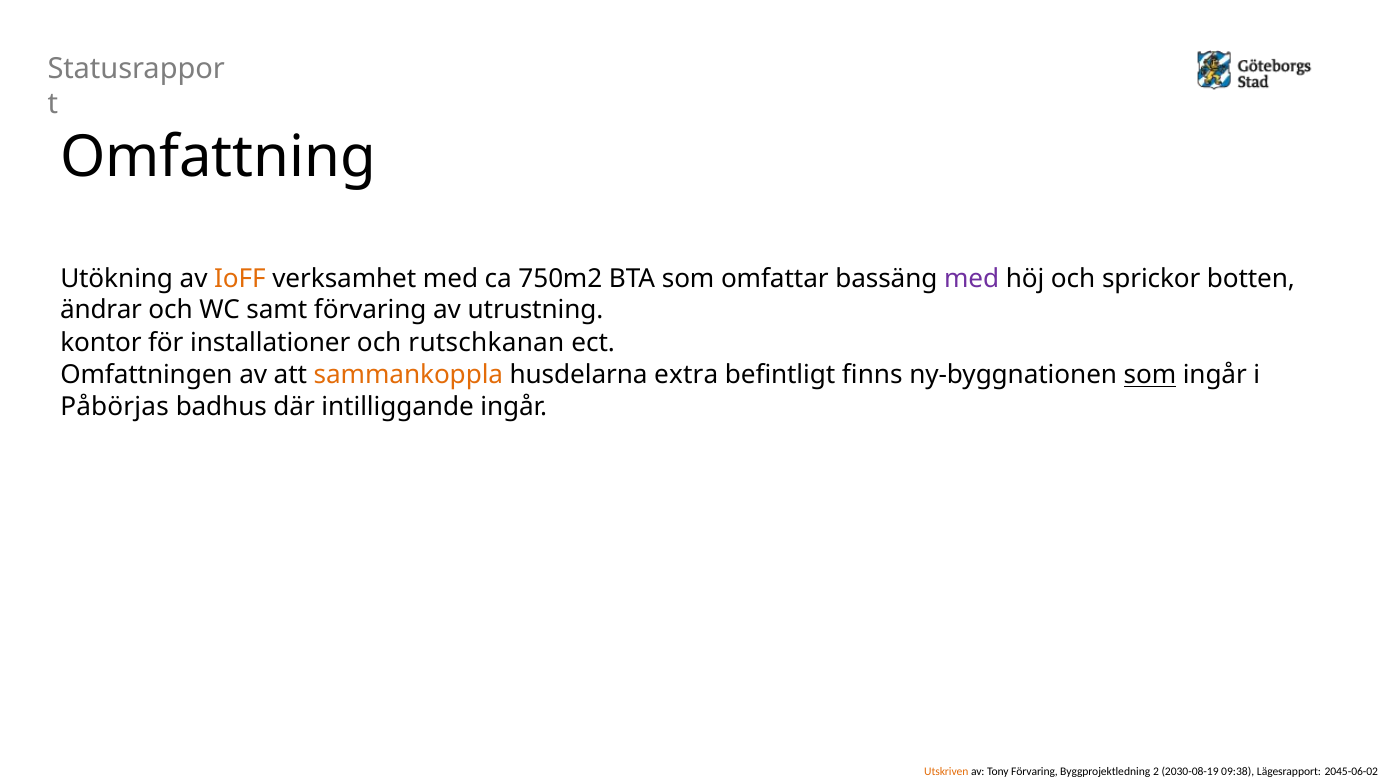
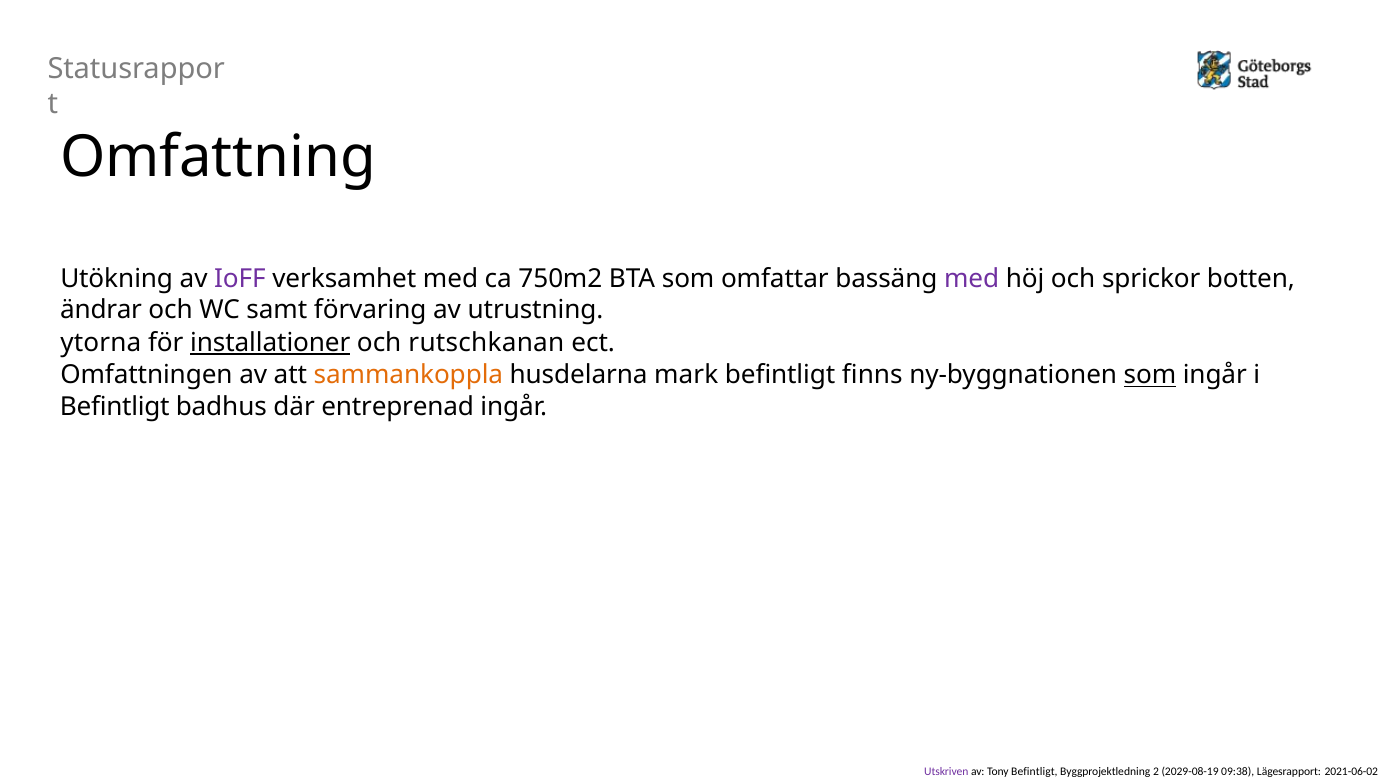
IoFF colour: orange -> purple (240, 279)
kontor: kontor -> ytorna (101, 343)
installationer underline: none -> present (270, 343)
extra: extra -> mark (686, 375)
Påbörjas: Påbörjas -> Befintligt (115, 407)
intilliggande: intilliggande -> entreprenad (398, 407)
Utskriven colour: orange -> purple (946, 772)
Tony Förvaring: Förvaring -> Befintligt (1034, 772)
2030-08-19: 2030-08-19 -> 2029-08-19 (1190, 772)
2045-06-02: 2045-06-02 -> 2021-06-02 (1351, 772)
